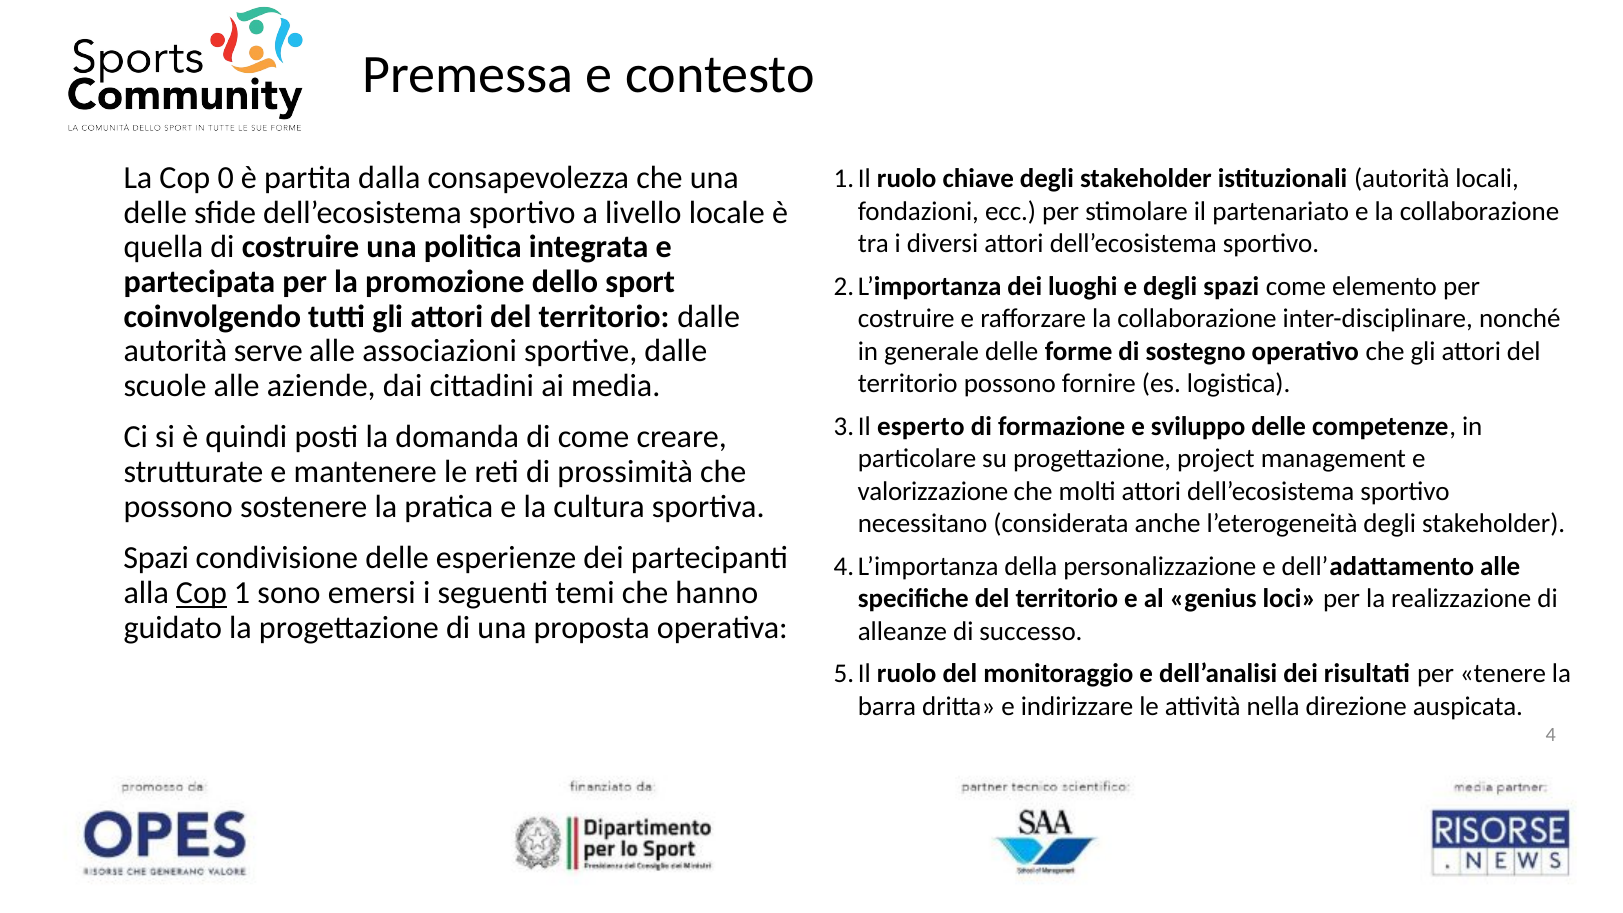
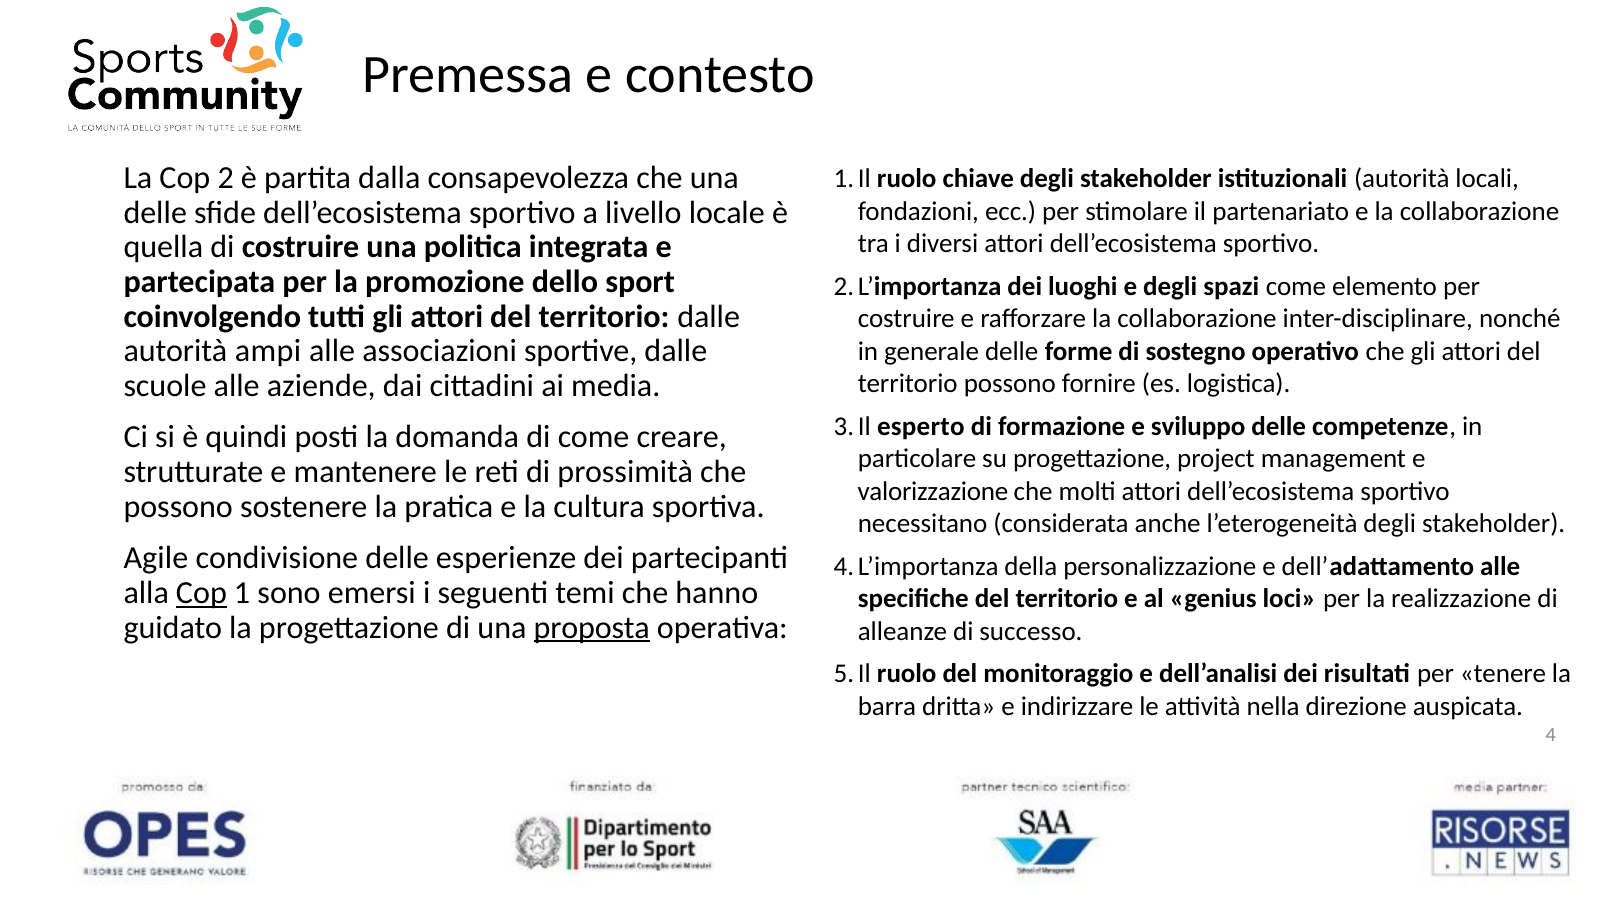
0: 0 -> 2 (226, 178)
serve: serve -> ampi (268, 351)
Spazi: Spazi -> Agile (156, 558)
proposta underline: none -> present (592, 627)
